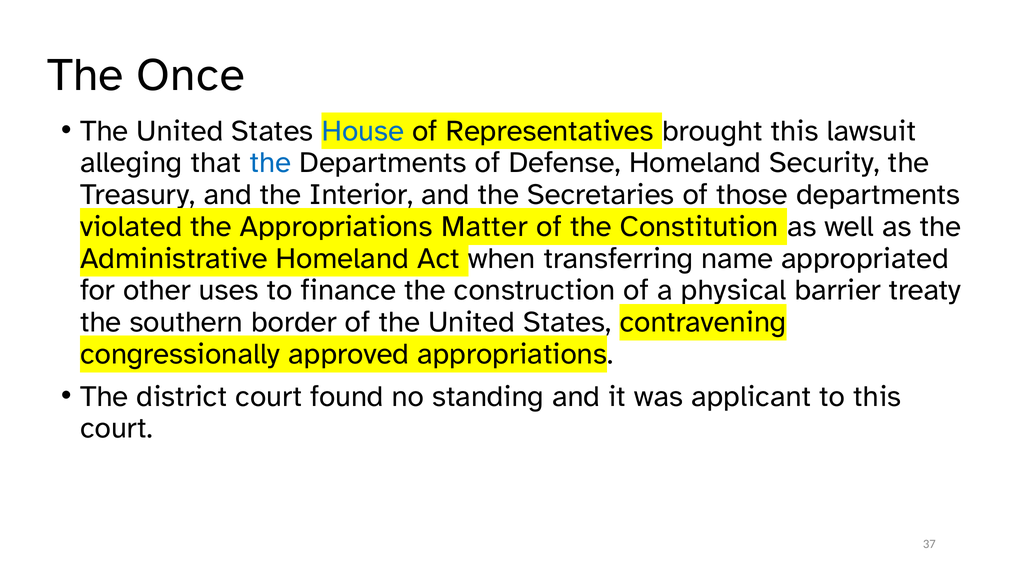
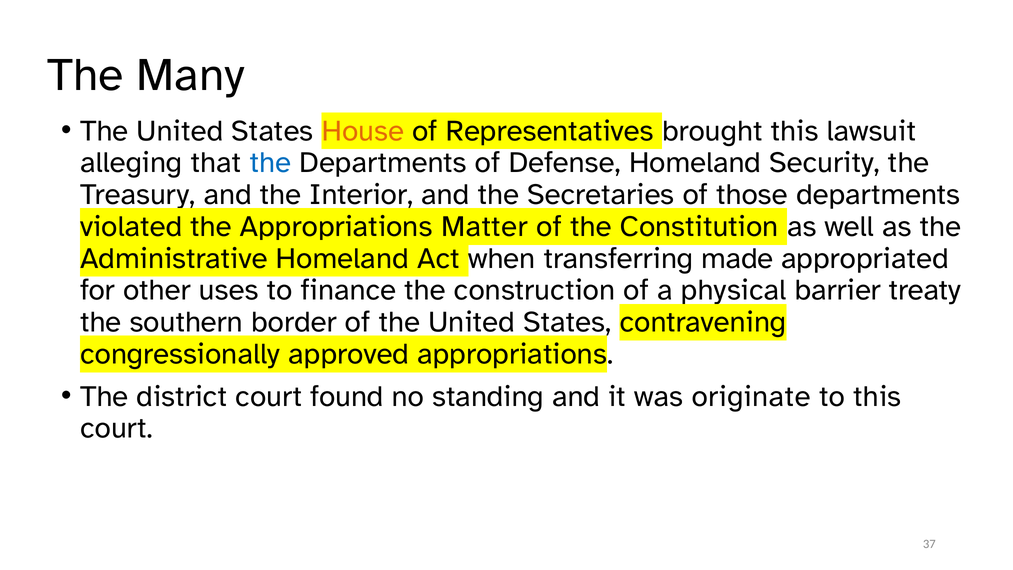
Once: Once -> Many (190, 75)
House colour: blue -> orange (363, 131)
name: name -> made (737, 258)
applicant: applicant -> originate (751, 396)
